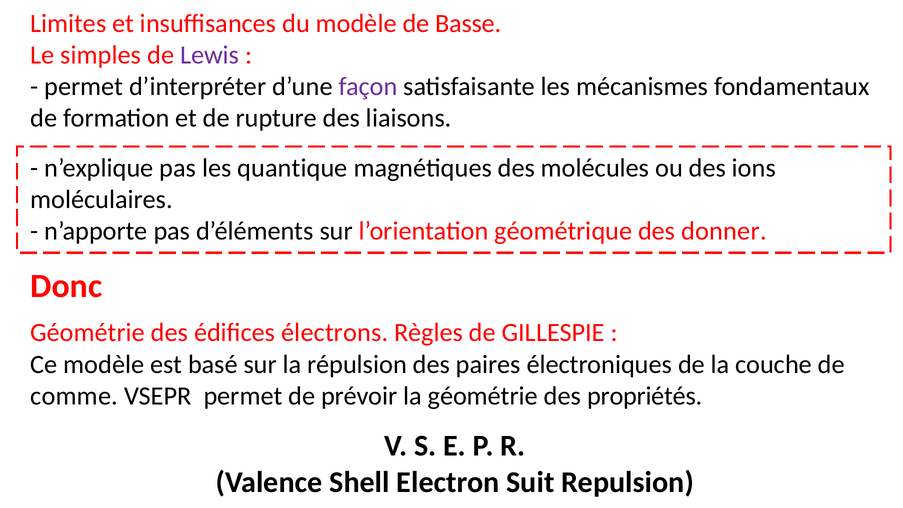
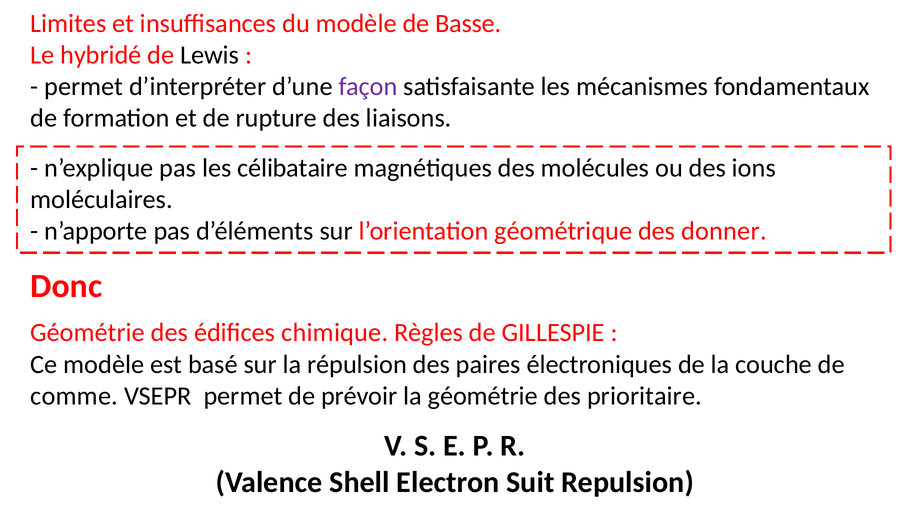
simples: simples -> hybridé (101, 55)
Lewis colour: purple -> black (210, 55)
quantique: quantique -> célibataire (293, 168)
électrons: électrons -> chimique (335, 333)
propriétés: propriétés -> prioritaire (645, 396)
